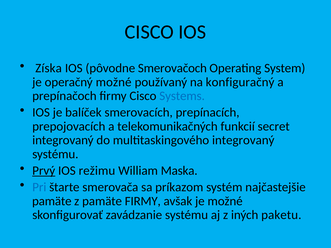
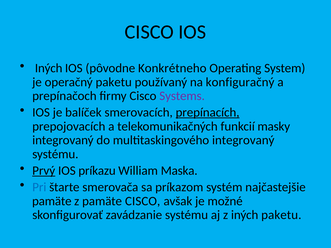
Získa: Získa -> Iných (49, 68)
Smerovačoch: Smerovačoch -> Konkrétneho (172, 68)
operačný možné: možné -> paketu (114, 82)
Systems colour: blue -> purple (182, 96)
prepínacích underline: none -> present (208, 113)
secret: secret -> masky (274, 126)
režimu: režimu -> príkazu (97, 171)
pamäte FIRMY: FIRMY -> CISCO (143, 201)
